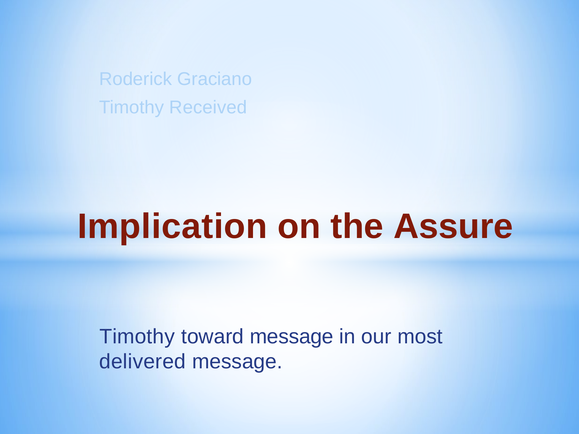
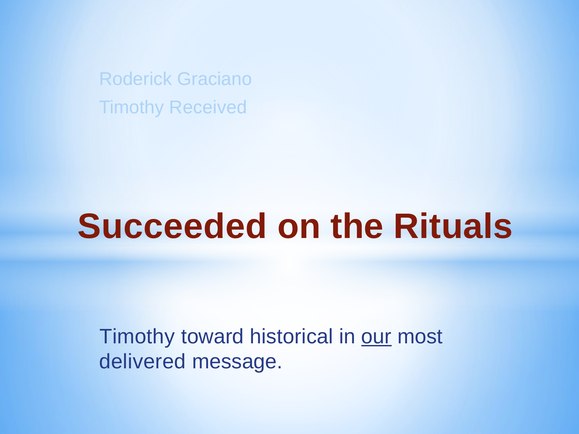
Implication: Implication -> Succeeded (172, 227)
Assure: Assure -> Rituals (453, 227)
toward message: message -> historical (292, 337)
our underline: none -> present (376, 337)
